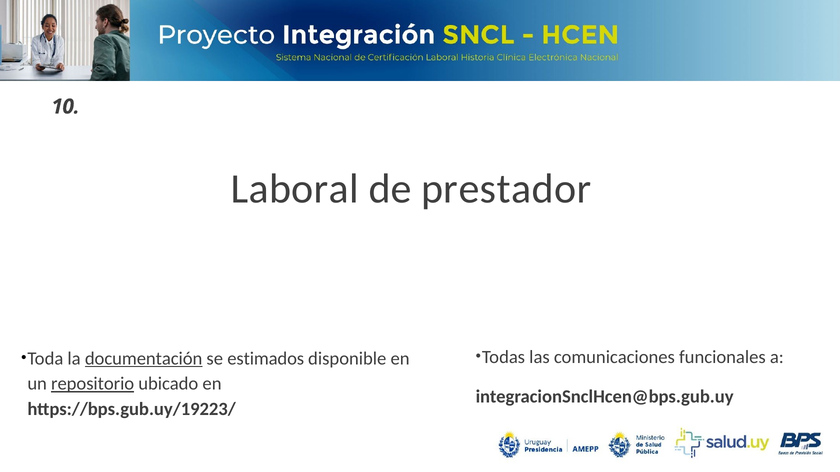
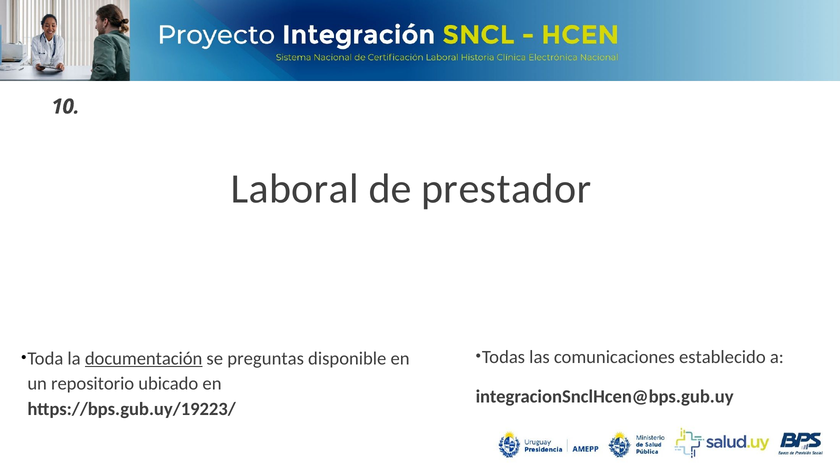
funcionales: funcionales -> establecido (722, 357)
estimados: estimados -> preguntas (266, 359)
repositorio underline: present -> none (93, 384)
